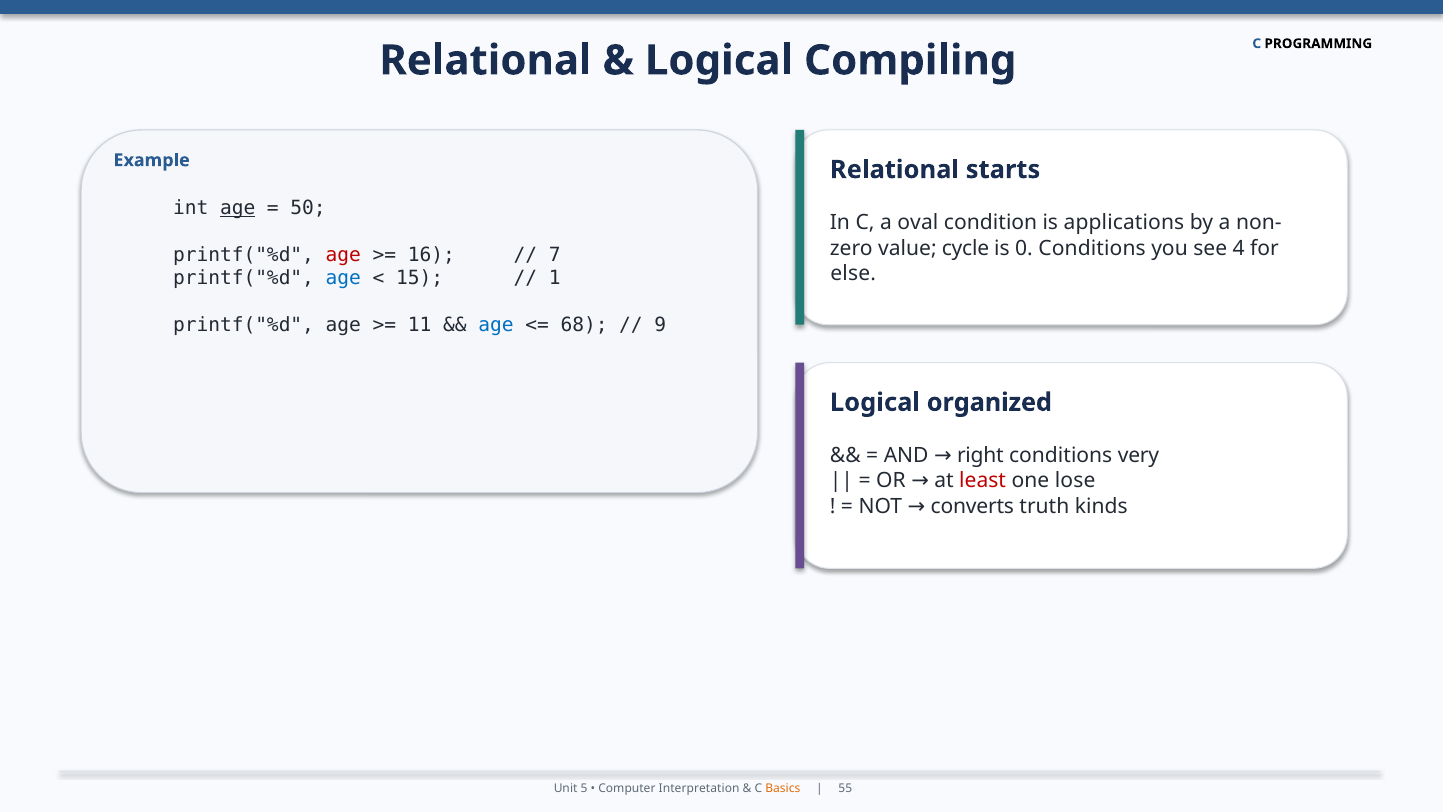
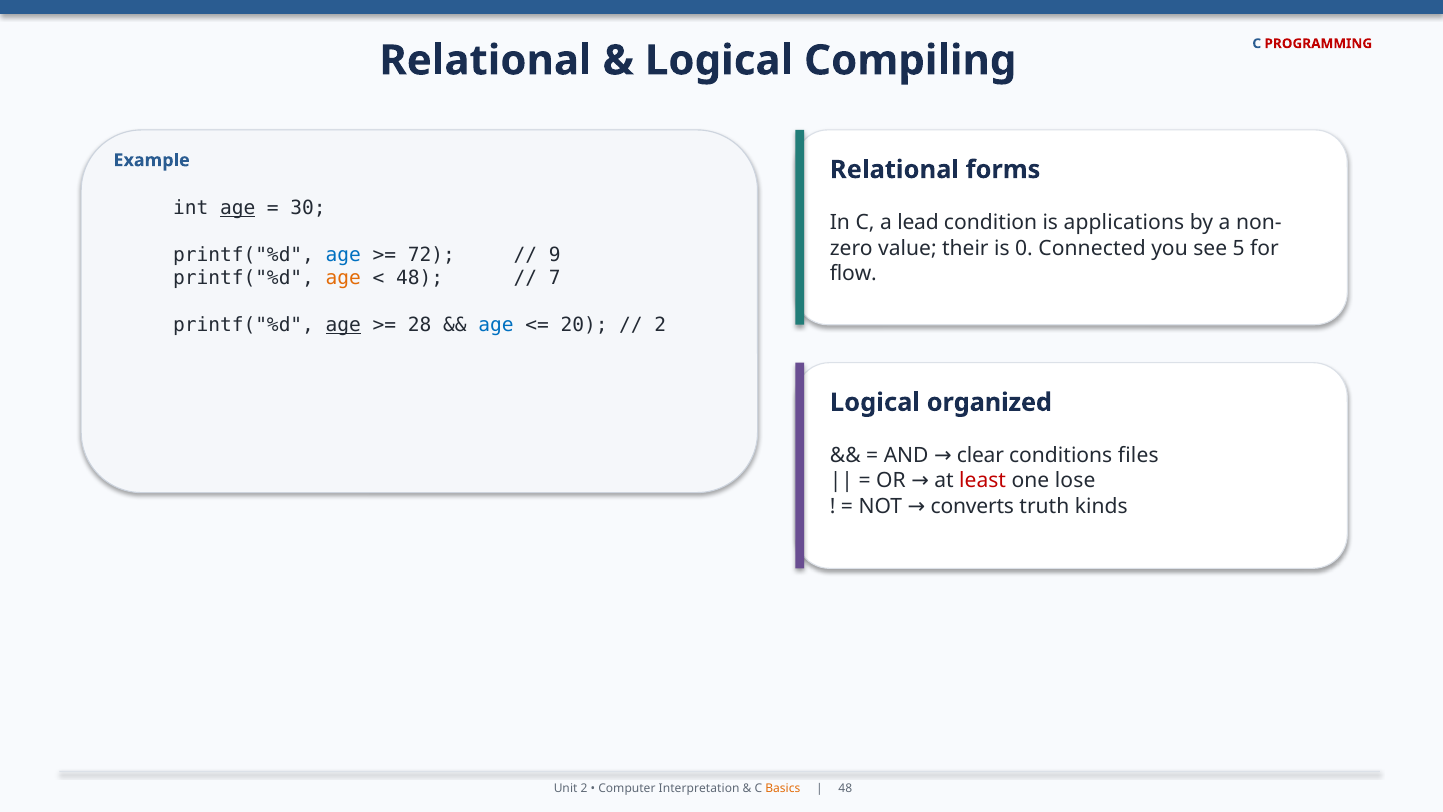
PROGRAMMING colour: black -> red (1318, 44)
starts: starts -> forms (1003, 170)
50: 50 -> 30 (308, 208)
oval: oval -> lead (918, 223)
cycle: cycle -> their (965, 248)
0 Conditions: Conditions -> Connected (1092, 248)
4: 4 -> 5 (1239, 248)
age colour: red -> blue (343, 255)
16: 16 -> 72 (431, 255)
7: 7 -> 9 (555, 255)
else: else -> flow (853, 273)
age colour: blue -> orange (343, 278)
15: 15 -> 48 (420, 278)
1: 1 -> 7 (555, 278)
age underline: none -> present (343, 325)
11: 11 -> 28 (420, 325)
68: 68 -> 20 (584, 325)
9: 9 -> 2 (660, 325)
right: right -> clear (980, 456)
very: very -> files (1138, 456)
Unit 5: 5 -> 2 (584, 788)
55: 55 -> 48 (845, 788)
